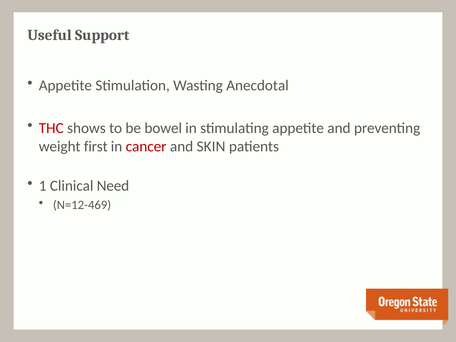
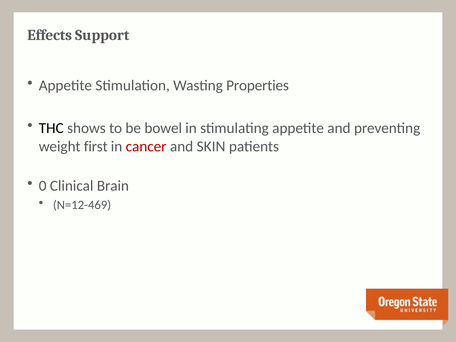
Useful: Useful -> Effects (50, 35)
Anecdotal: Anecdotal -> Properties (258, 86)
THC colour: red -> black (51, 128)
1: 1 -> 0 (43, 186)
Need: Need -> Brain (113, 186)
